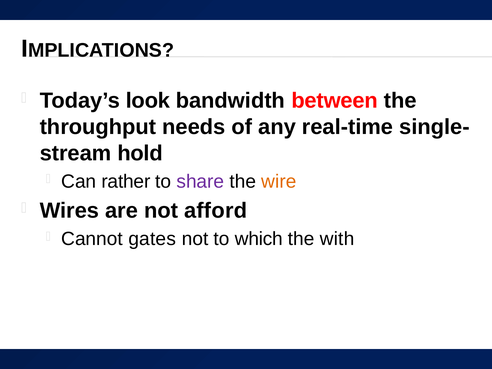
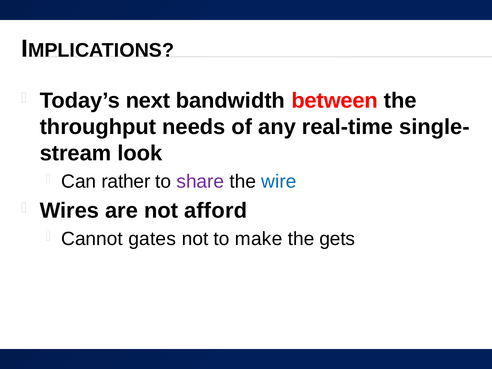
look: look -> next (148, 101)
hold: hold -> look (140, 153)
wire colour: orange -> blue (279, 181)
which: which -> make (259, 239)
with: with -> gets (337, 239)
